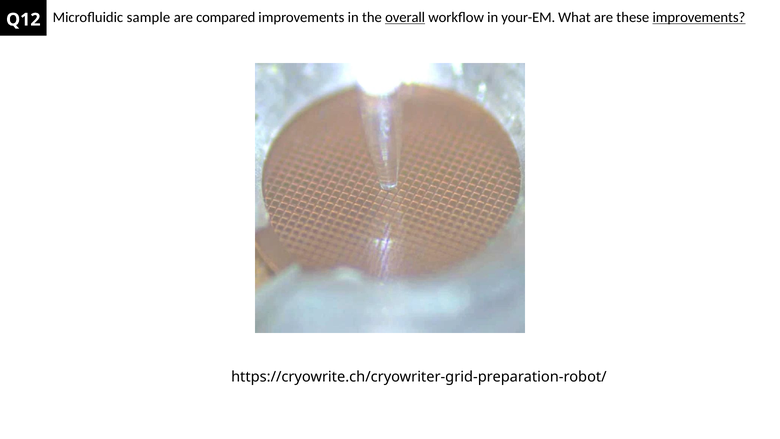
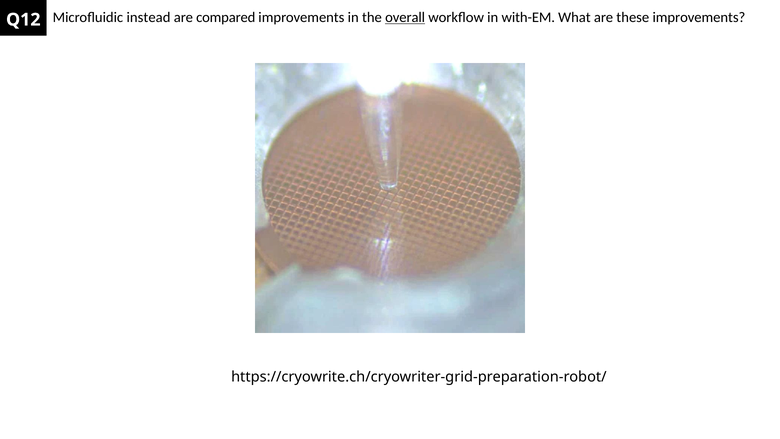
sample: sample -> instead (148, 17)
your-EM: your-EM -> with-EM (528, 17)
improvements underline: present -> none (699, 17)
